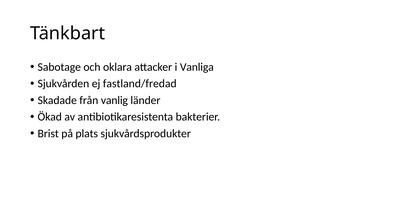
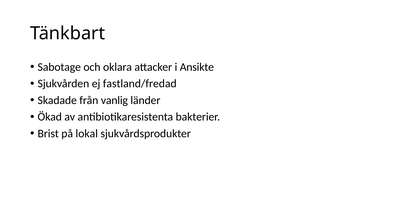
Vanliga: Vanliga -> Ansikte (197, 67)
plats: plats -> lokal (87, 133)
